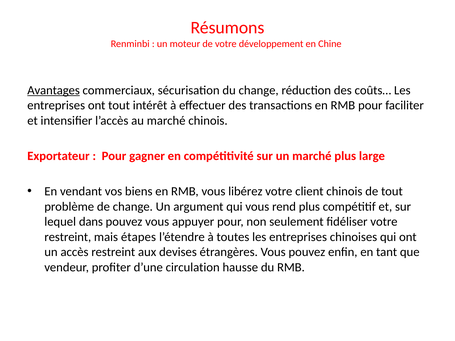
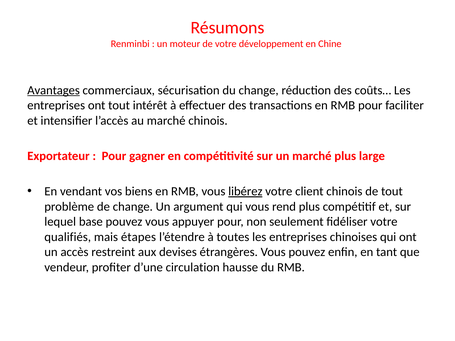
libérez underline: none -> present (245, 192)
dans: dans -> base (91, 222)
restreint: restreint -> qualifiés (68, 237)
